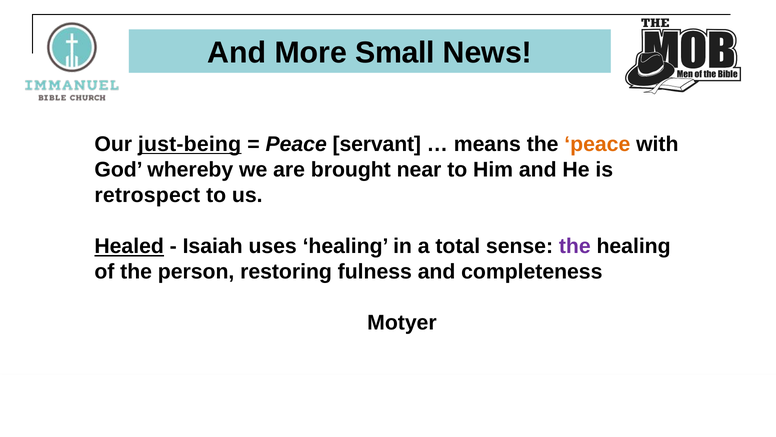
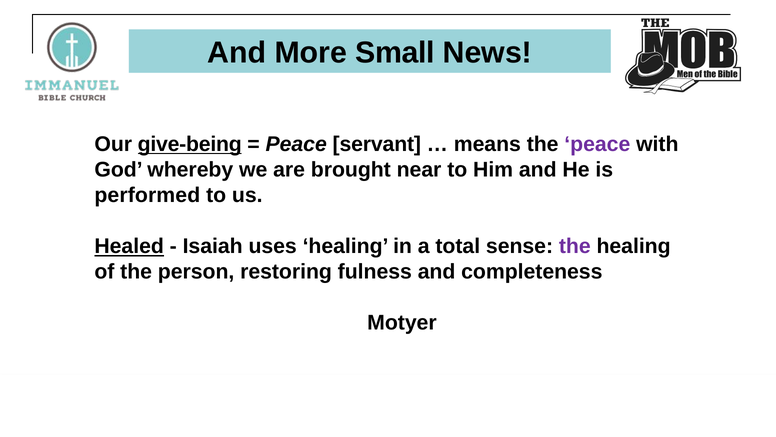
just-being: just-being -> give-being (190, 144)
peace colour: orange -> purple (597, 144)
retrospect: retrospect -> performed (147, 195)
